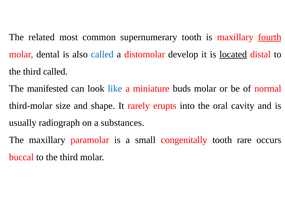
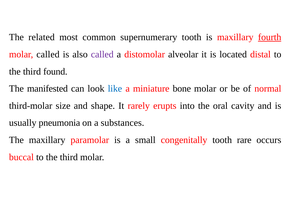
molar dental: dental -> called (48, 54)
called colour: blue -> purple (102, 54)
develop: develop -> alveolar (183, 54)
located underline: present -> none (233, 54)
third called: called -> found (55, 71)
buds: buds -> bone (182, 89)
radiograph: radiograph -> pneumonia (59, 123)
